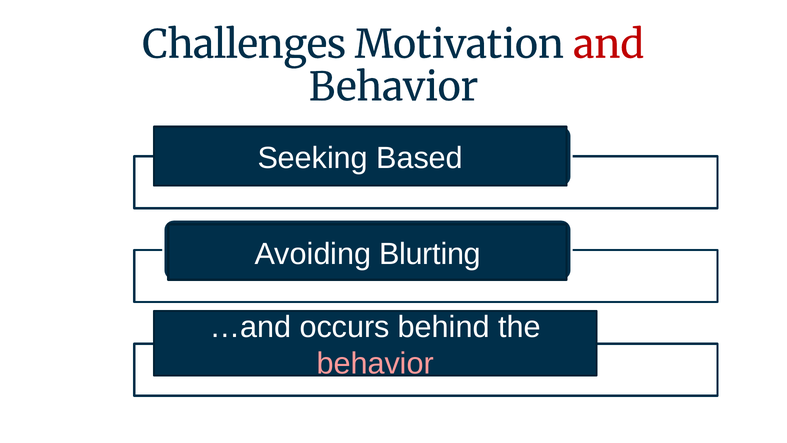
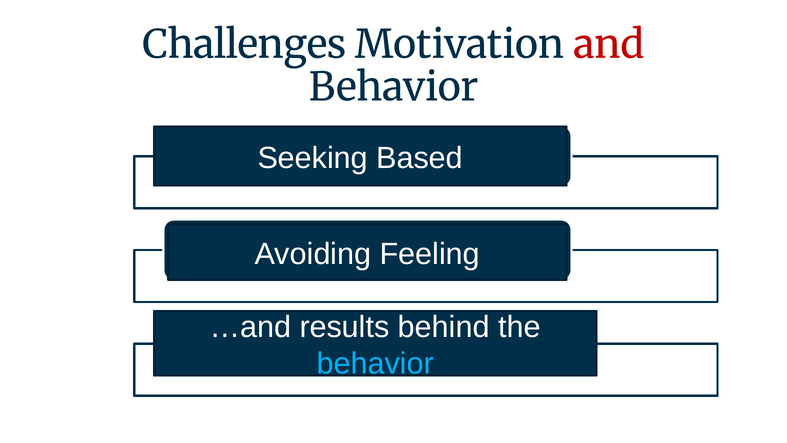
Blurting: Blurting -> Feeling (430, 254)
occurs: occurs -> results (345, 327)
behavior colour: pink -> light blue (375, 363)
